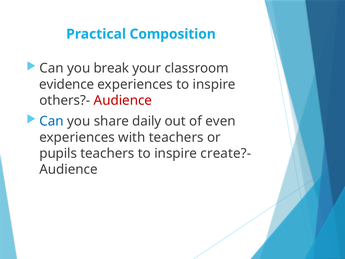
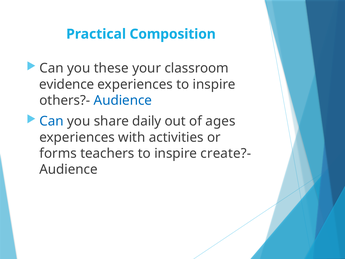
break: break -> these (111, 68)
Audience colour: red -> blue (123, 100)
even: even -> ages (220, 121)
with teachers: teachers -> activities (176, 137)
pupils: pupils -> forms (58, 153)
